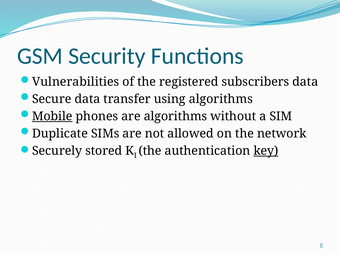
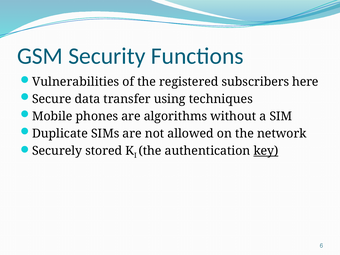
subscribers data: data -> here (305, 82)
using algorithms: algorithms -> techniques (221, 99)
Mobile underline: present -> none (52, 116)
